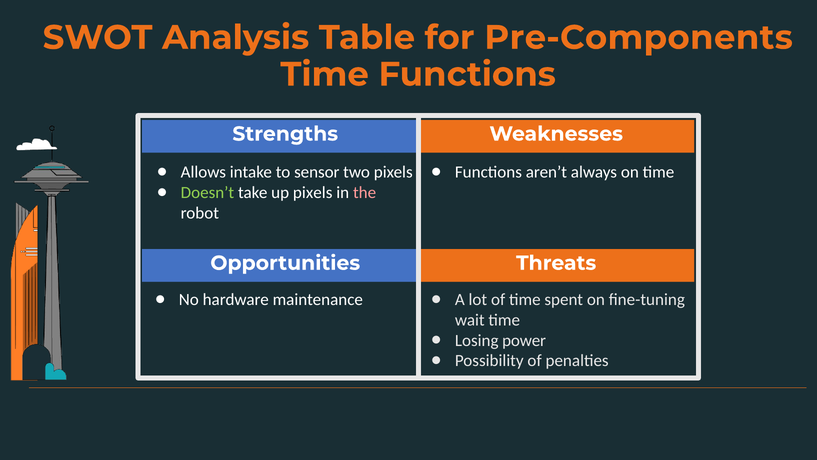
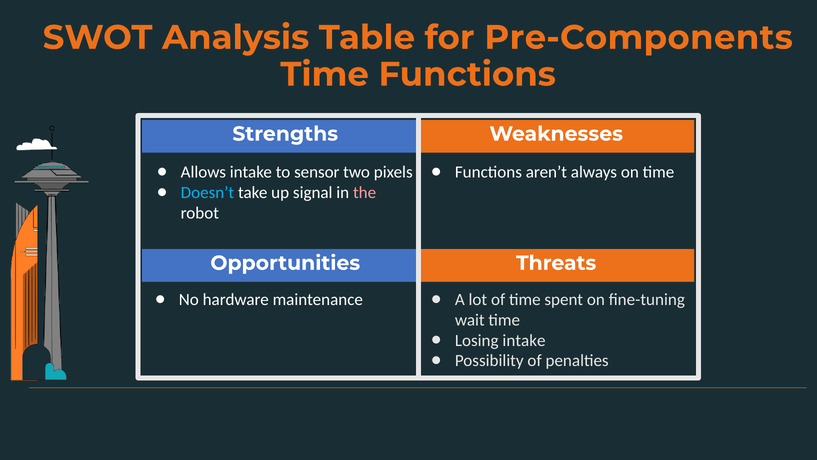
Doesn’t colour: light green -> light blue (207, 192)
up pixels: pixels -> signal (313, 192)
Losing power: power -> intake (524, 340)
